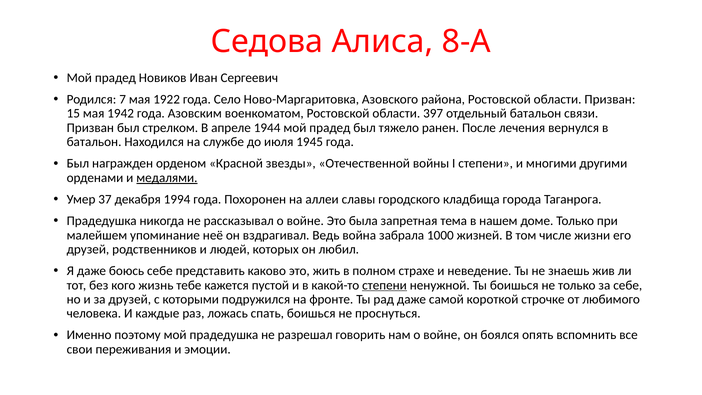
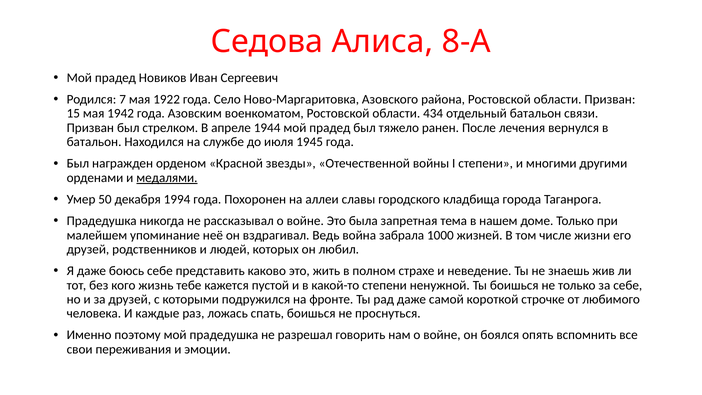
397: 397 -> 434 (433, 114)
37: 37 -> 50 (105, 199)
степени underline: present -> none (385, 285)
